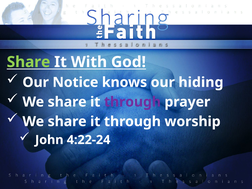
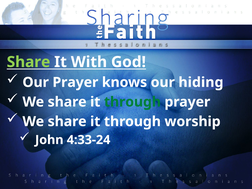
Our Notice: Notice -> Prayer (75, 82)
through colour: purple -> green (132, 102)
4:22-24: 4:22-24 -> 4:33-24 (89, 140)
